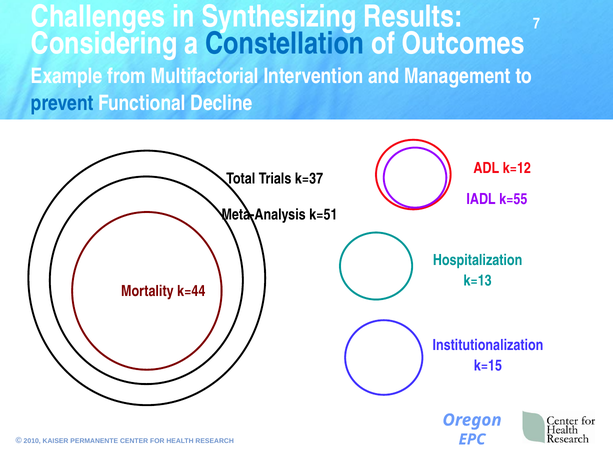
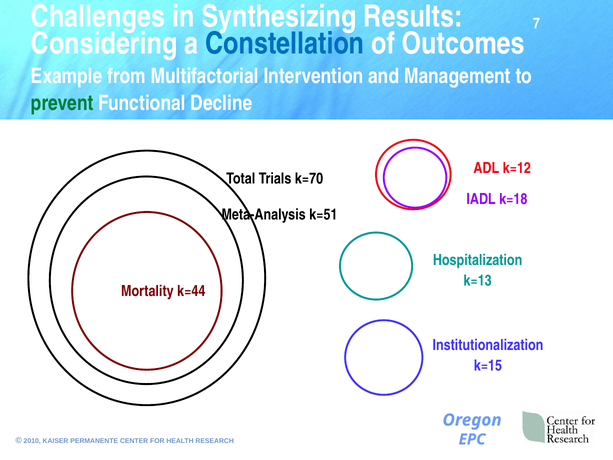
prevent colour: blue -> green (62, 103)
k=37: k=37 -> k=70 (309, 179)
k=55: k=55 -> k=18 (513, 199)
